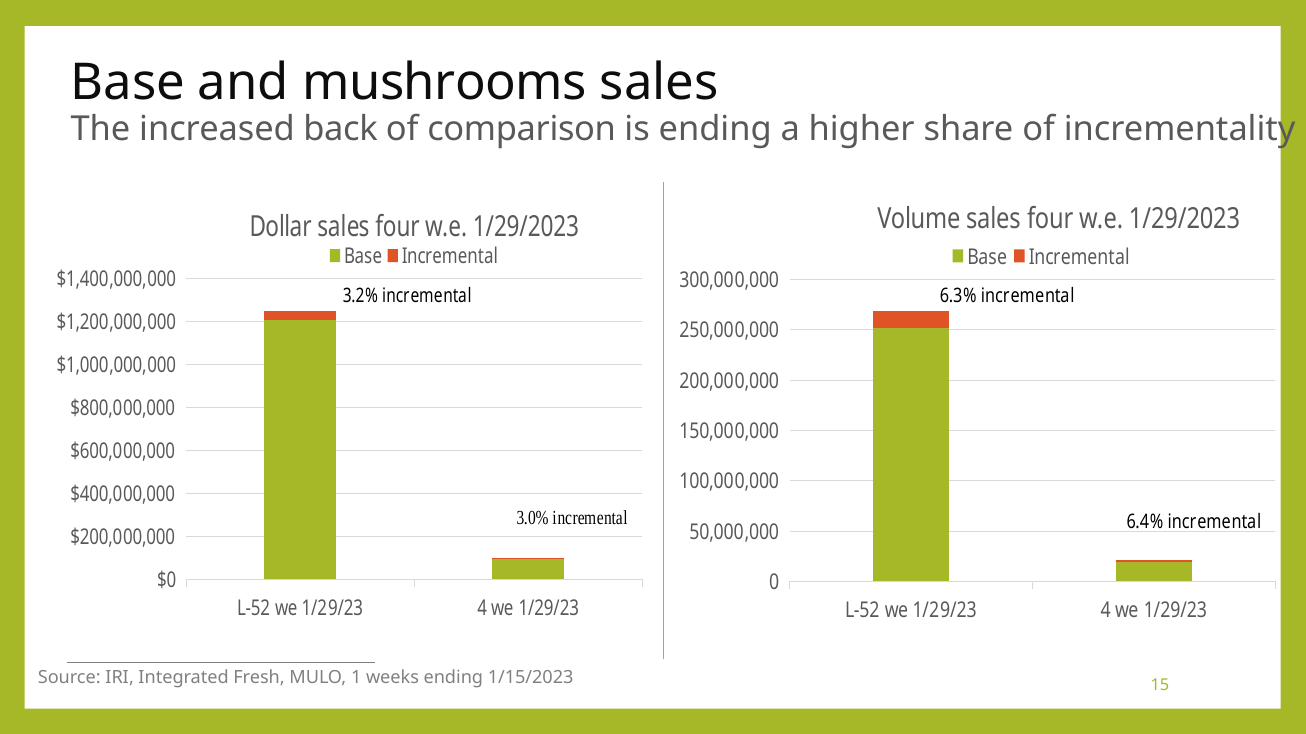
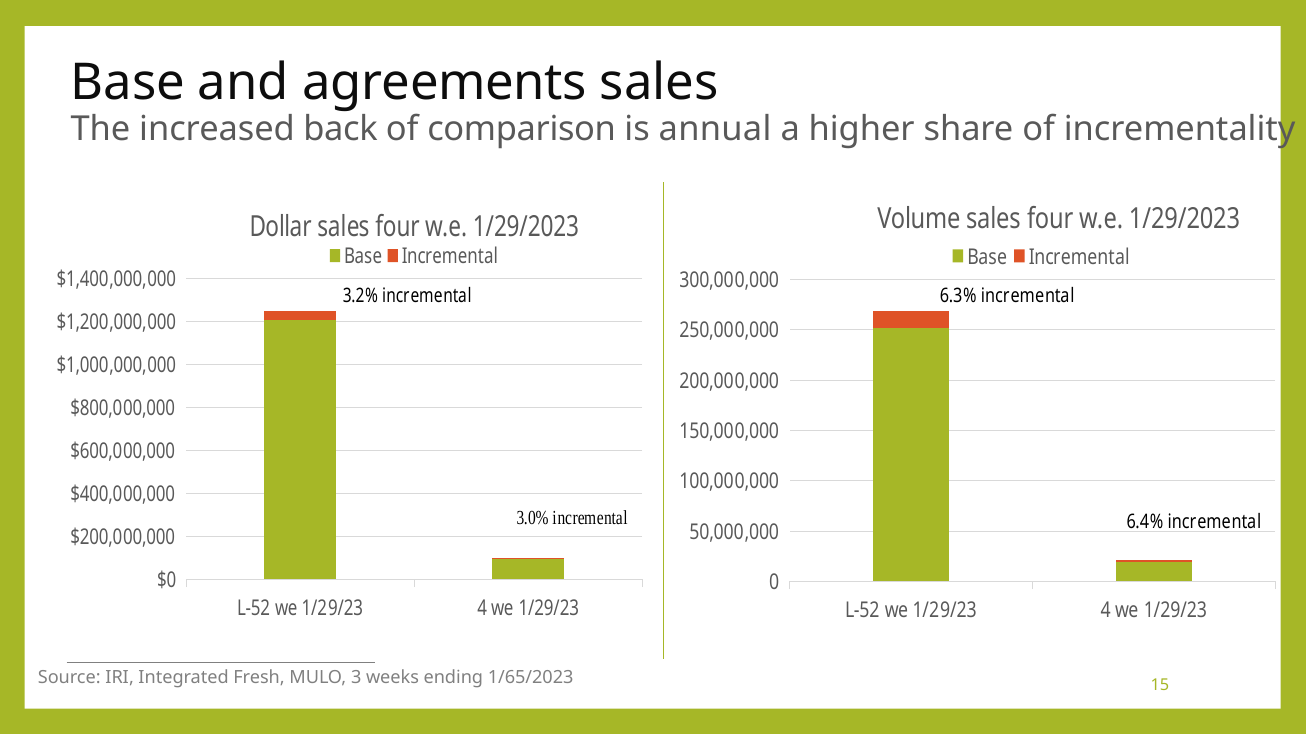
mushrooms: mushrooms -> agreements (445, 83)
is ending: ending -> annual (715, 129)
1: 1 -> 3 (356, 678)
1/15/2023: 1/15/2023 -> 1/65/2023 (531, 678)
